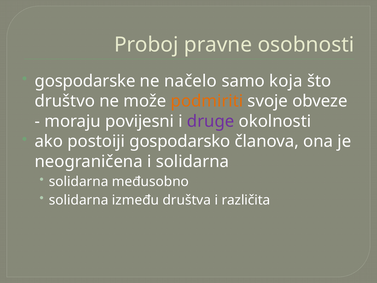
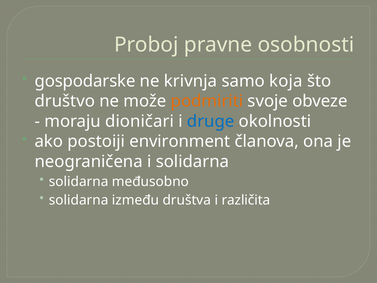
načelo: načelo -> krivnja (190, 81)
povijesni: povijesni -> dioničari (140, 121)
druge colour: purple -> blue (211, 121)
gospodarsko: gospodarsko -> environment (180, 141)
